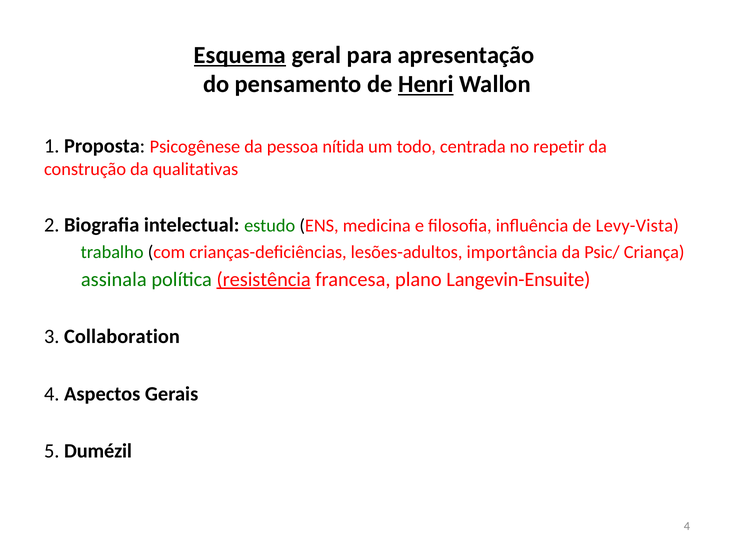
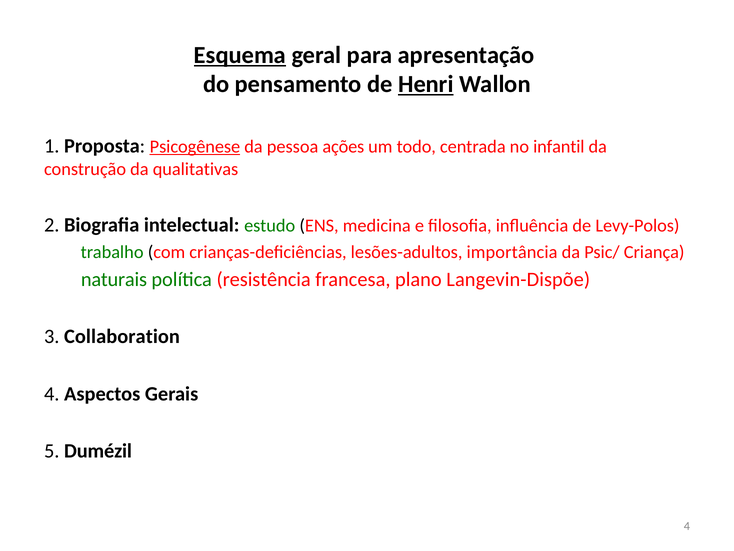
Psicogênese underline: none -> present (195, 146)
nítida: nítida -> ações (343, 146)
repetir: repetir -> infantil (559, 146)
Levy-Vista: Levy-Vista -> Levy-Polos (637, 226)
assinala: assinala -> naturais (114, 279)
resistência underline: present -> none (264, 279)
Langevin-Ensuite: Langevin-Ensuite -> Langevin-Dispõe (518, 279)
